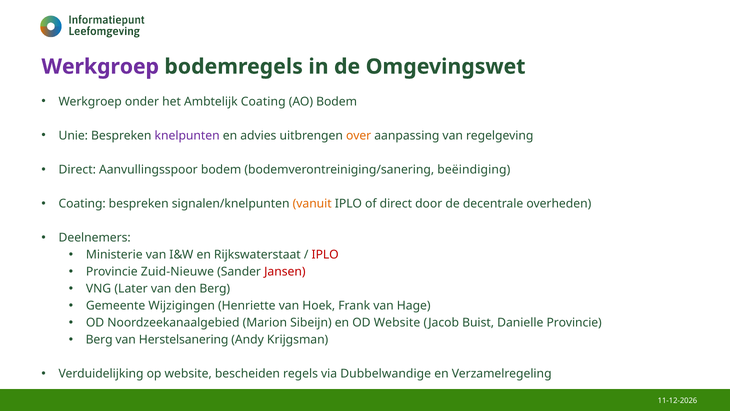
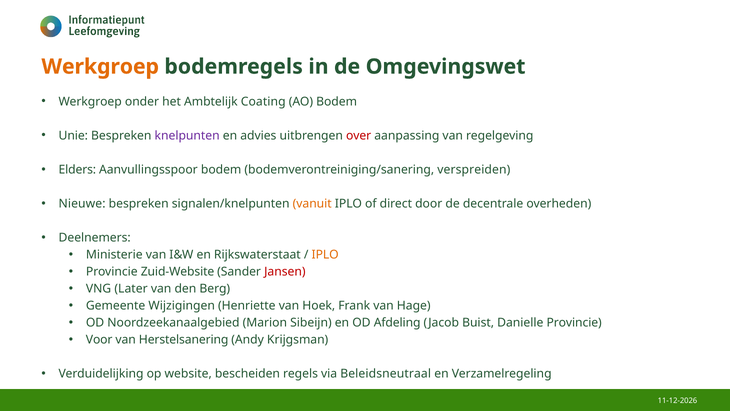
Werkgroep colour: purple -> orange (100, 67)
over colour: orange -> red (359, 136)
Direct: Direct -> Elders (77, 170)
beëindiging: beëindiging -> verspreiden (474, 170)
Coating: Coating -> Nieuwe (82, 204)
IPLO colour: red -> orange (325, 255)
Zuid-Nieuwe: Zuid-Nieuwe -> Zuid-Website (178, 272)
OD Website: Website -> Afdeling (397, 323)
Berg: Berg -> Voor (99, 340)
Dubbelwandige: Dubbelwandige -> Beleidsneutraal (386, 374)
